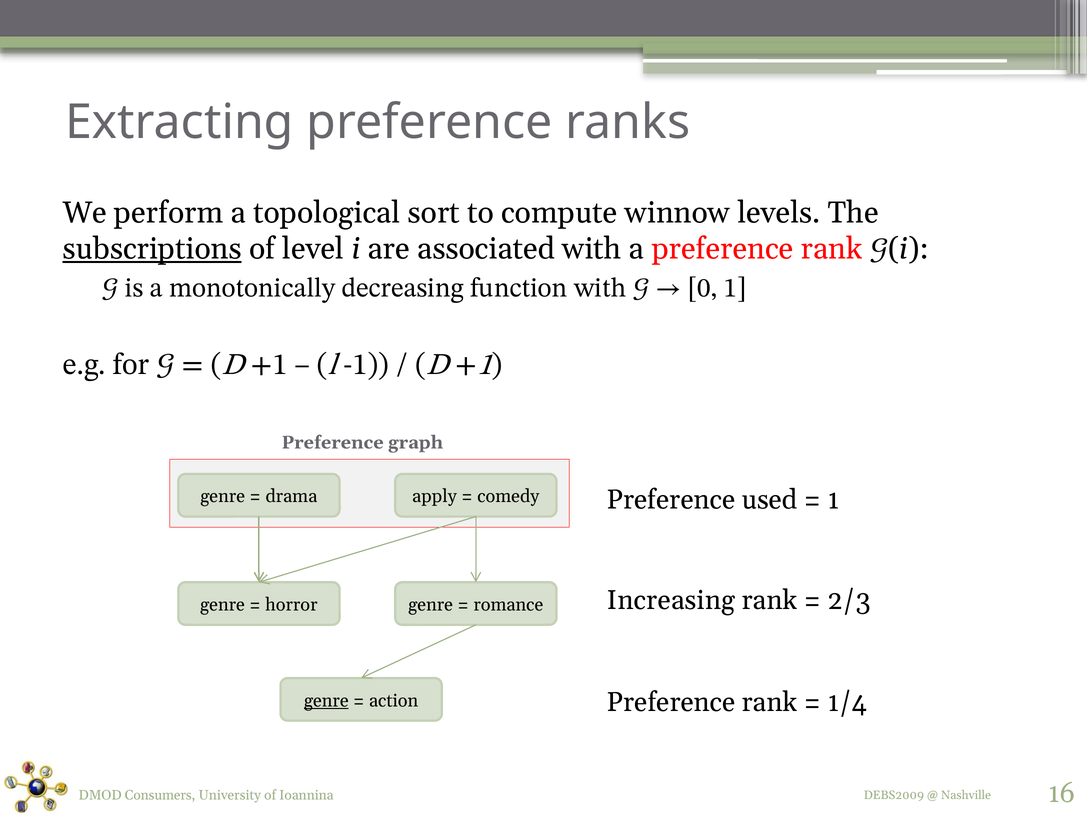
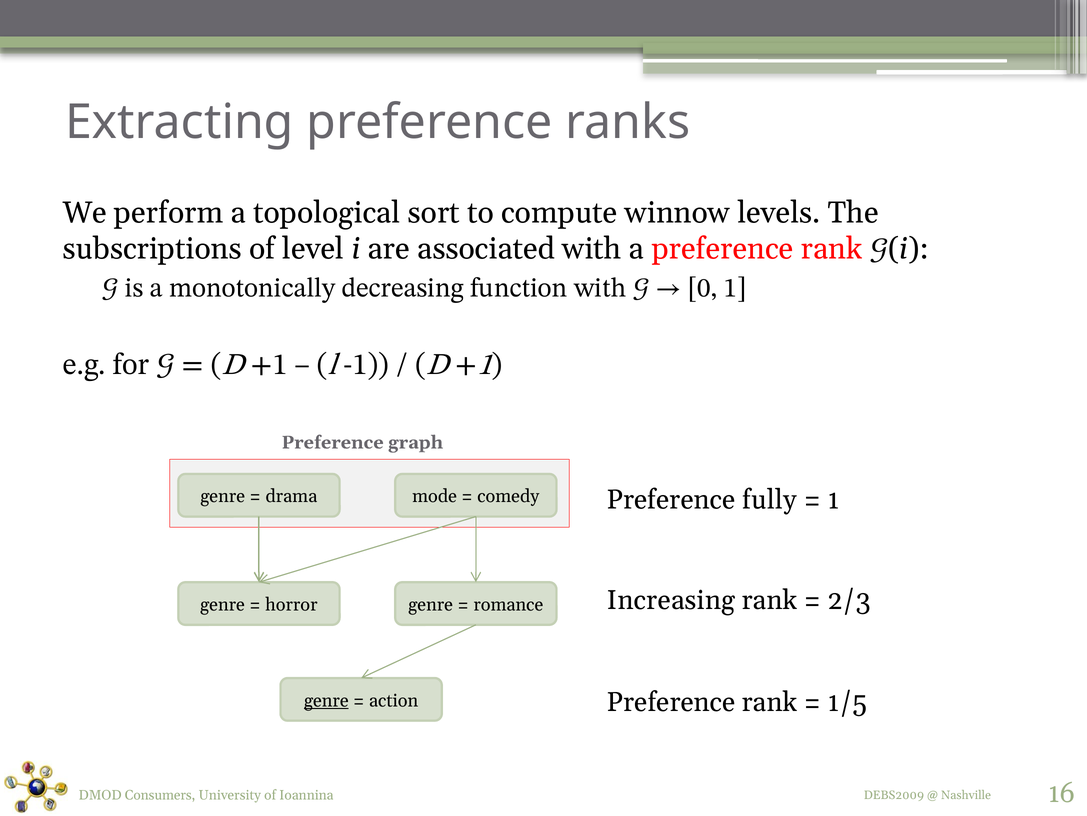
subscriptions underline: present -> none (152, 249)
apply: apply -> mode (435, 496)
used: used -> fully (769, 499)
1/4: 1/4 -> 1/5 (847, 701)
